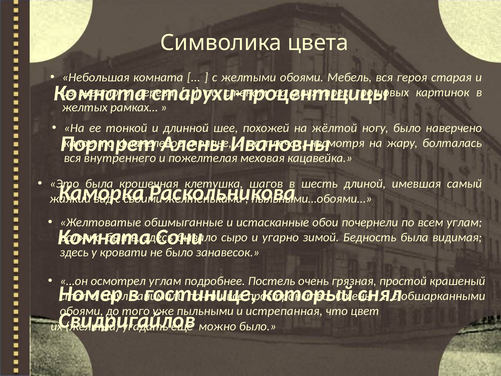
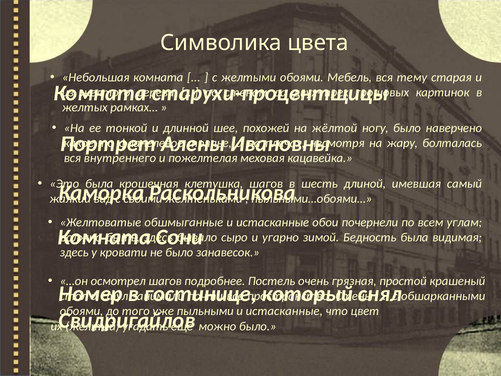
героя: героя -> тему (412, 77)
осмотрел углам: углам -> шагов (165, 281)
пыльными и истрепанная: истрепанная -> истасканные (284, 311)
